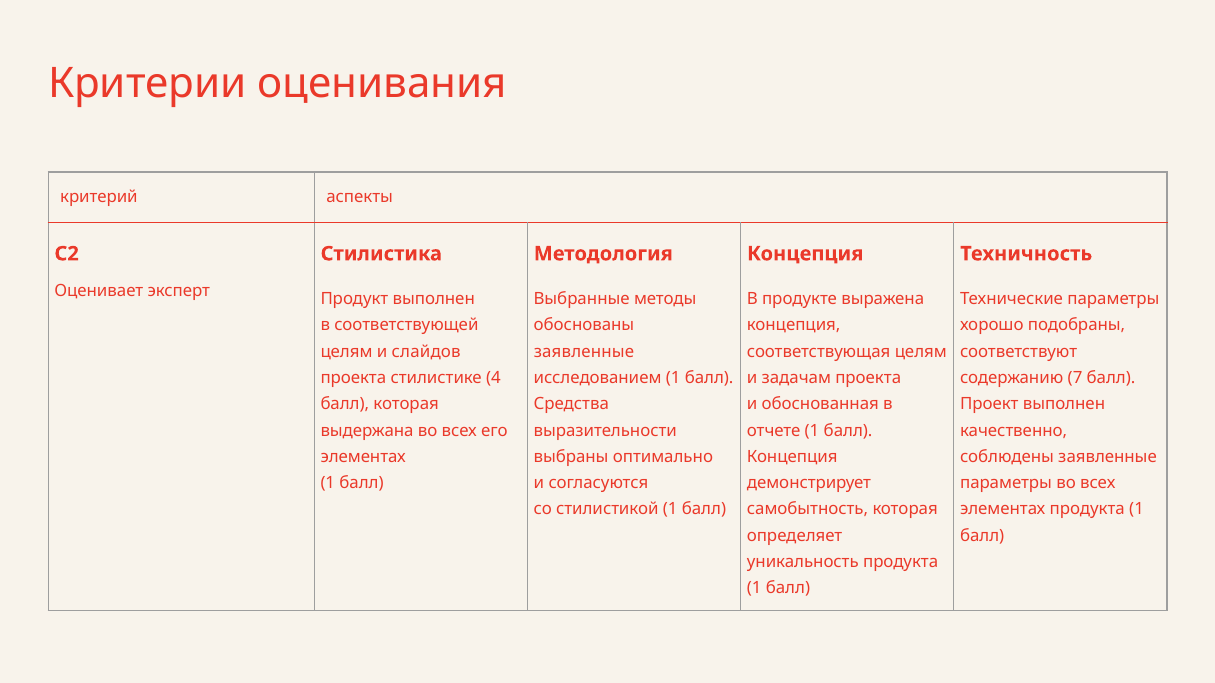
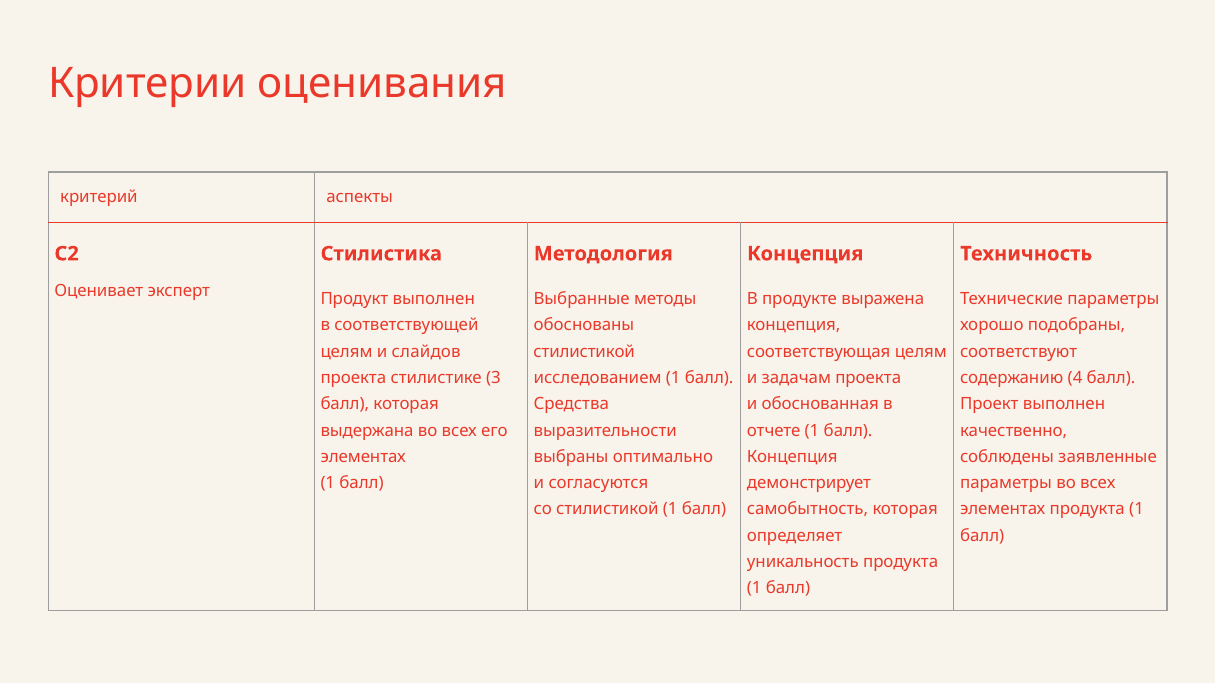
заявленные: заявленные -> стилистикой (584, 352)
4: 4 -> 3 (494, 378)
7: 7 -> 4 (1075, 378)
